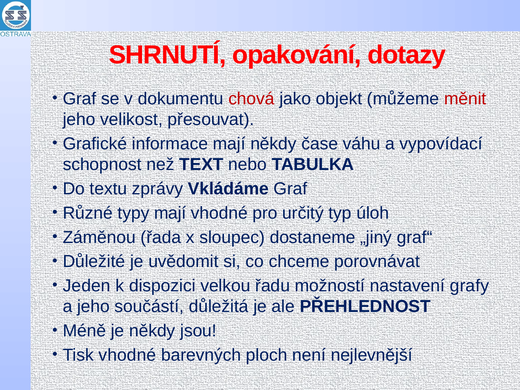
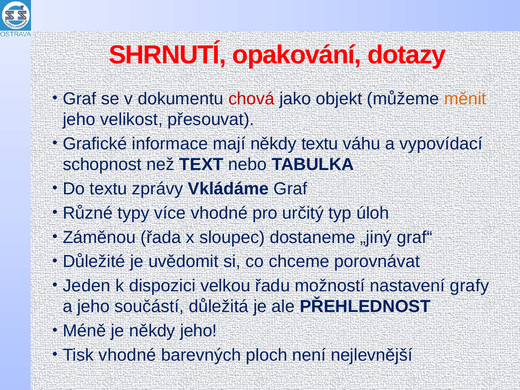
měnit colour: red -> orange (465, 99)
někdy čase: čase -> textu (320, 144)
typy mají: mají -> více (170, 213)
někdy jsou: jsou -> jeho (199, 331)
